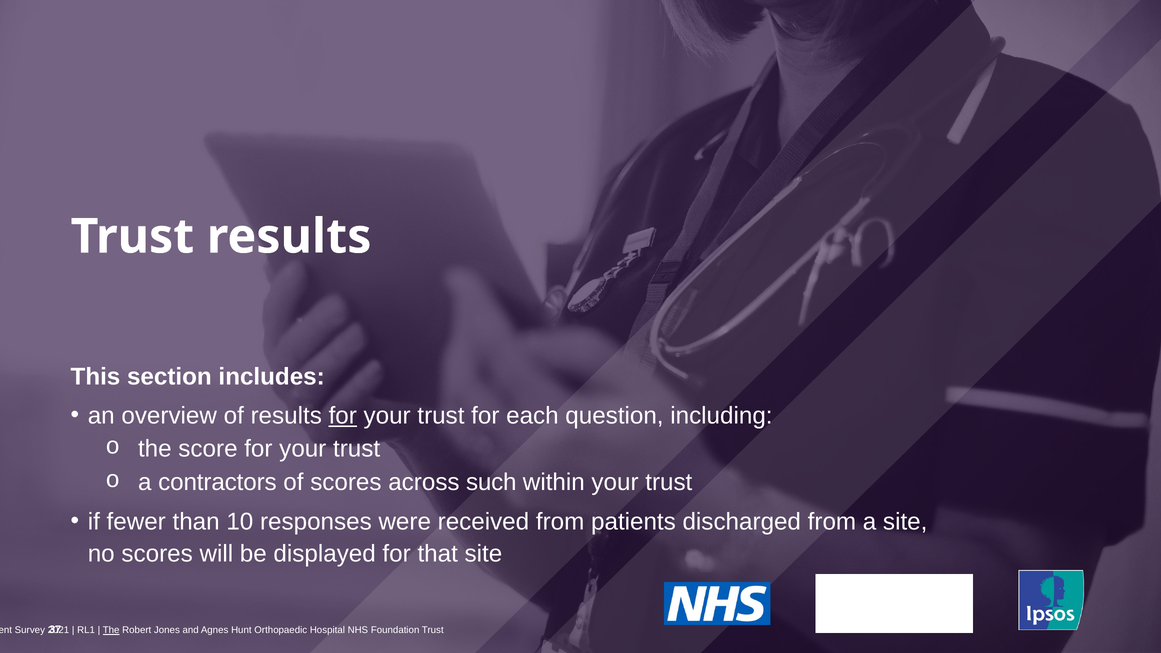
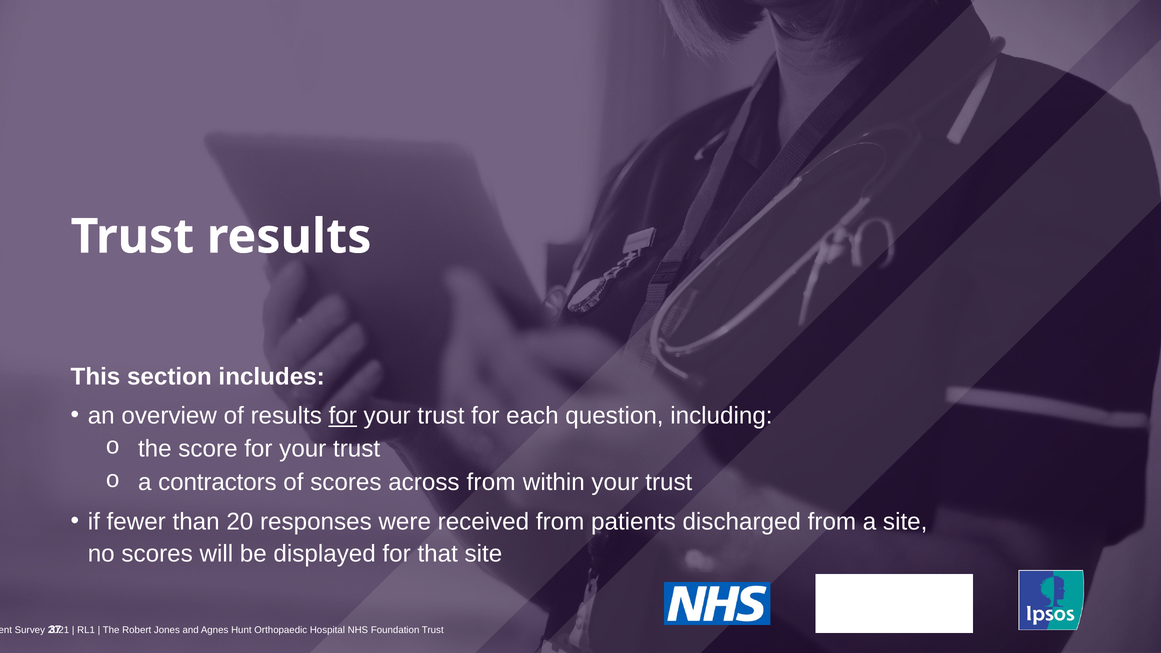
across such: such -> from (491, 482)
10: 10 -> 20 (240, 522)
The underline: present -> none (111, 630)
